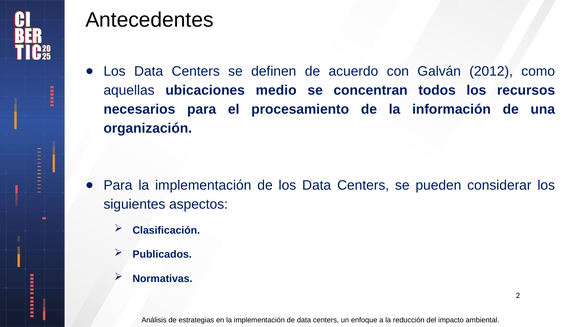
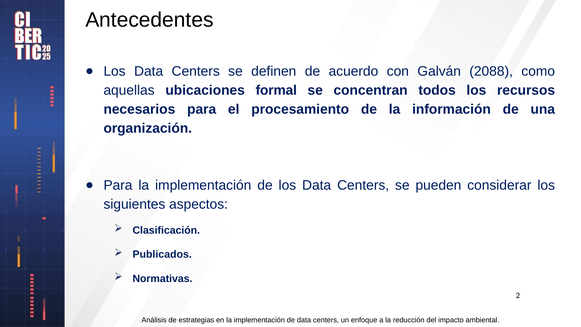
2012: 2012 -> 2088 (491, 71)
medio: medio -> formal (276, 90)
